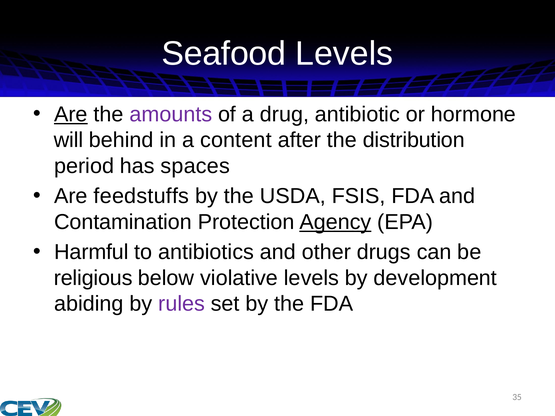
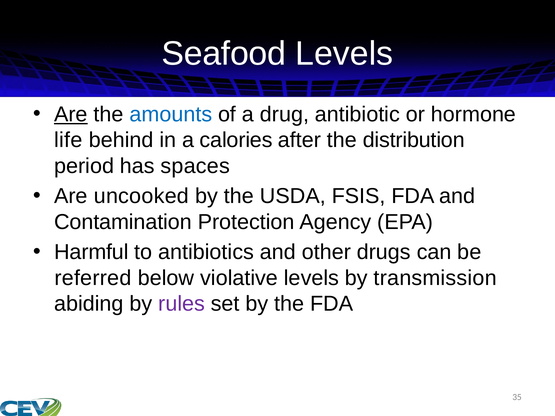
amounts colour: purple -> blue (171, 114)
will: will -> life (68, 140)
content: content -> calories (236, 140)
feedstuffs: feedstuffs -> uncooked (141, 196)
Agency underline: present -> none (335, 222)
religious: religious -> referred (93, 278)
development: development -> transmission (435, 278)
